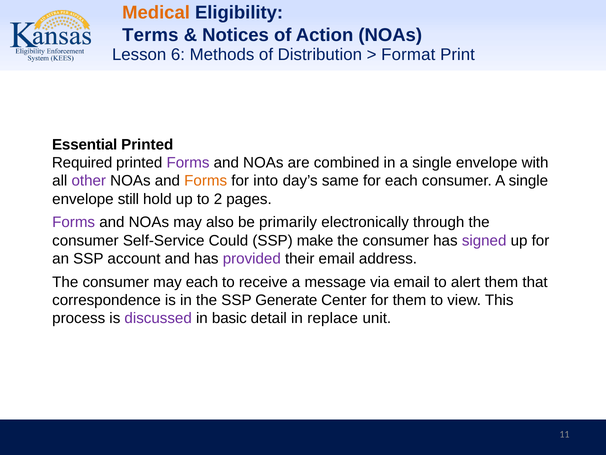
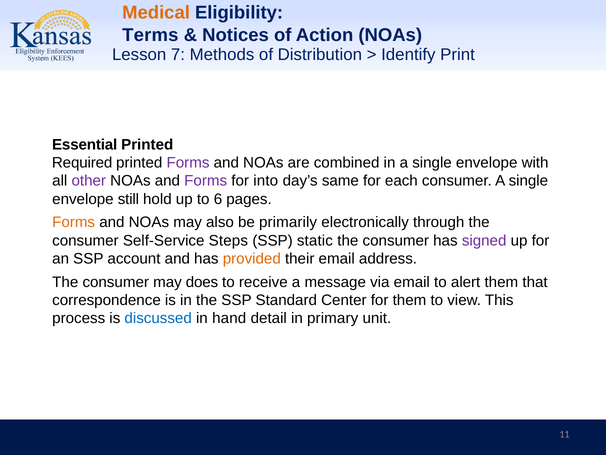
6: 6 -> 7 (178, 55)
Format: Format -> Identify (408, 55)
Forms colour: orange -> purple (206, 181)
2: 2 -> 6 (218, 199)
Forms colour: purple -> orange (74, 222)
Could: Could -> Steps (228, 240)
make: make -> static (315, 240)
provided colour: purple -> orange (252, 259)
may each: each -> does (202, 282)
Generate: Generate -> Standard (286, 300)
discussed colour: purple -> blue (158, 318)
basic: basic -> hand (229, 318)
replace: replace -> primary (333, 318)
